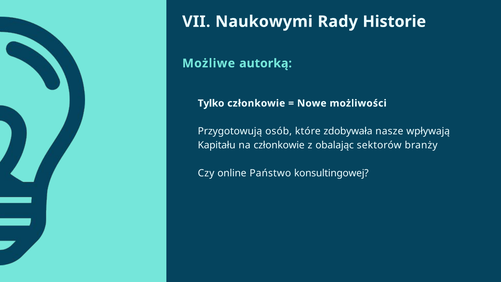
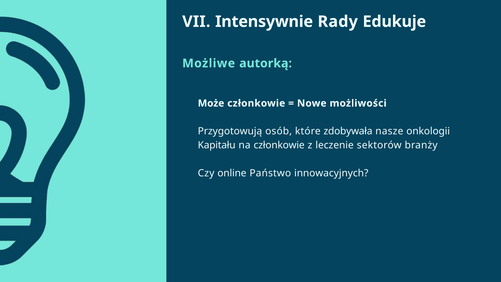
Naukowymi: Naukowymi -> Intensywnie (264, 22)
Historie: Historie -> Edukuje (394, 22)
Tylko: Tylko -> Może (211, 103)
wpływają: wpływają -> onkologii (428, 131)
obalając: obalając -> leczenie (335, 145)
konsultingowej: konsultingowej -> innowacyjnych (331, 173)
